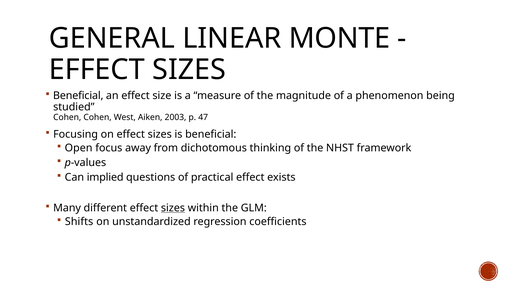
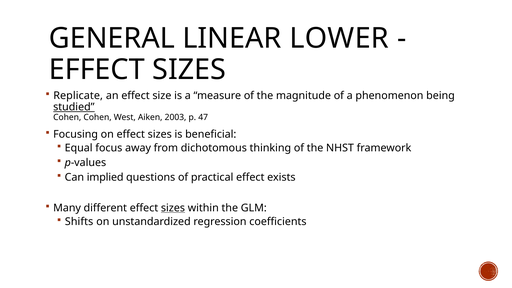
MONTE: MONTE -> LOWER (339, 38)
Beneficial: Beneficial -> Replicate (78, 96)
studied underline: none -> present (74, 107)
Open: Open -> Equal (79, 148)
